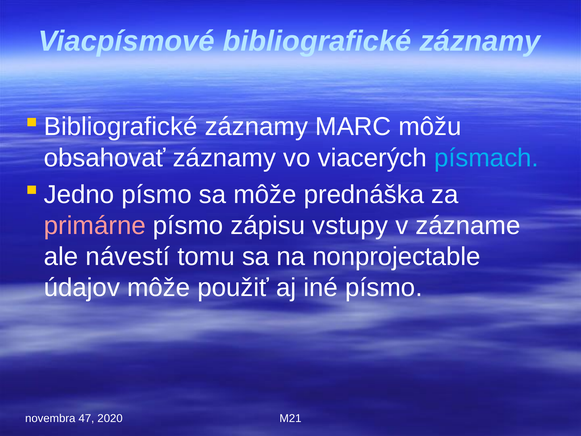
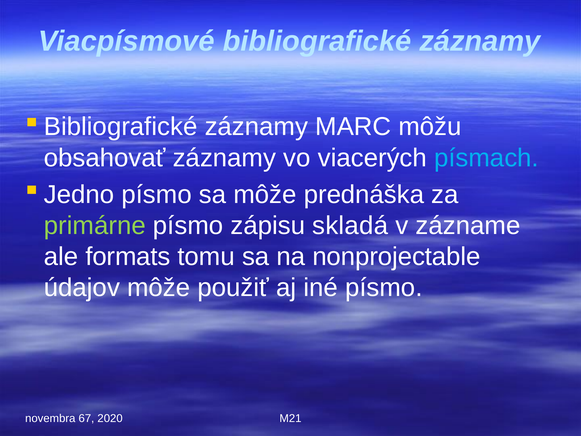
primárne colour: pink -> light green (95, 225)
vstupy: vstupy -> skladá (350, 225)
návestí: návestí -> formats (128, 256)
47: 47 -> 67 (86, 418)
